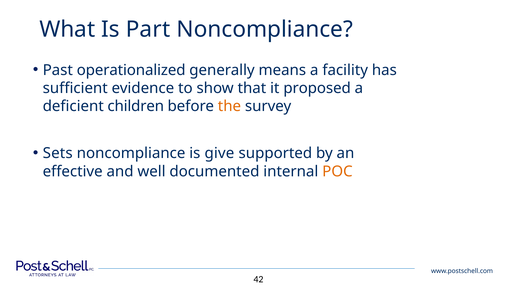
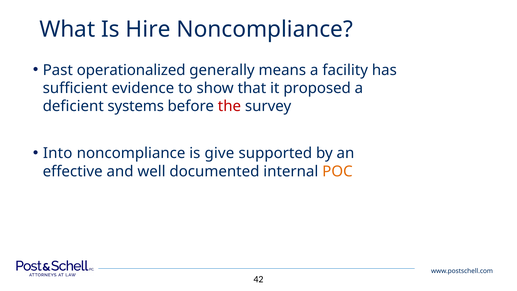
Part: Part -> Hire (148, 29)
children: children -> systems (136, 106)
the colour: orange -> red (229, 106)
Sets: Sets -> Into (58, 153)
